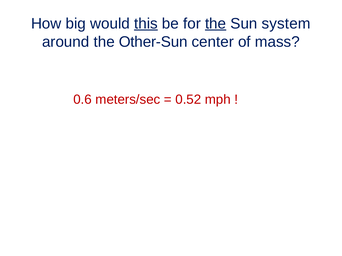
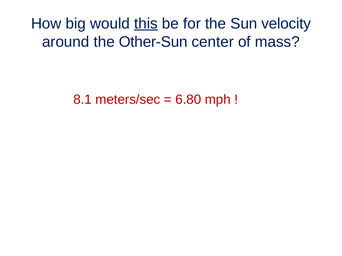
the underline: present -> none (216, 24)
system: system -> velocity (286, 24)
0.6: 0.6 -> 8.1 (83, 100)
0.52: 0.52 -> 6.80 (188, 100)
